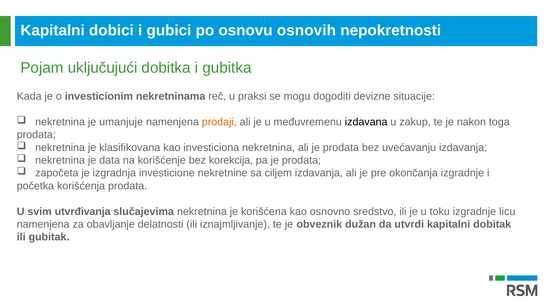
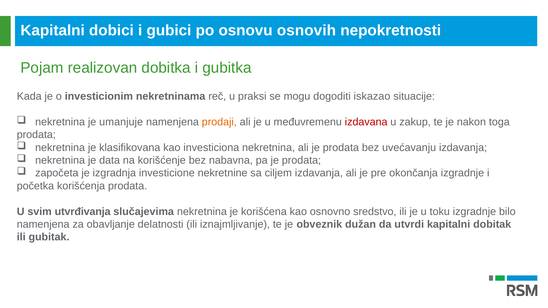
uključujući: uključujući -> realizovan (103, 68)
devizne: devizne -> iskazao (372, 97)
izdavana colour: black -> red (366, 122)
korekcija: korekcija -> nabavna (231, 160)
licu: licu -> bilo (507, 212)
